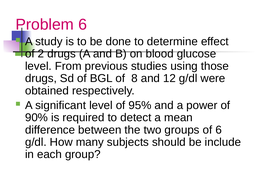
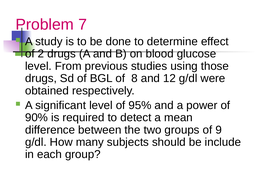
Problem 6: 6 -> 7 (83, 25)
of 6: 6 -> 9 (219, 130)
